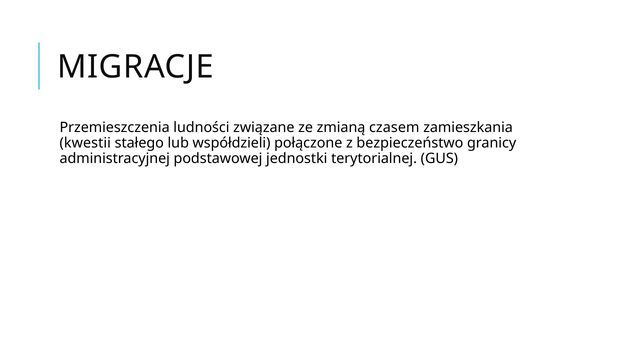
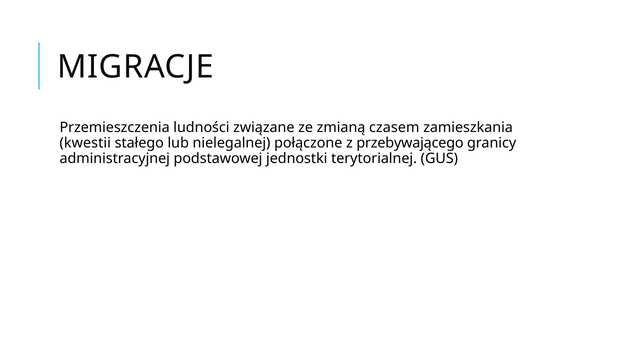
współdzieli: współdzieli -> nielegalnej (232, 143)
bezpieczeństwo: bezpieczeństwo -> przebywającego (410, 143)
